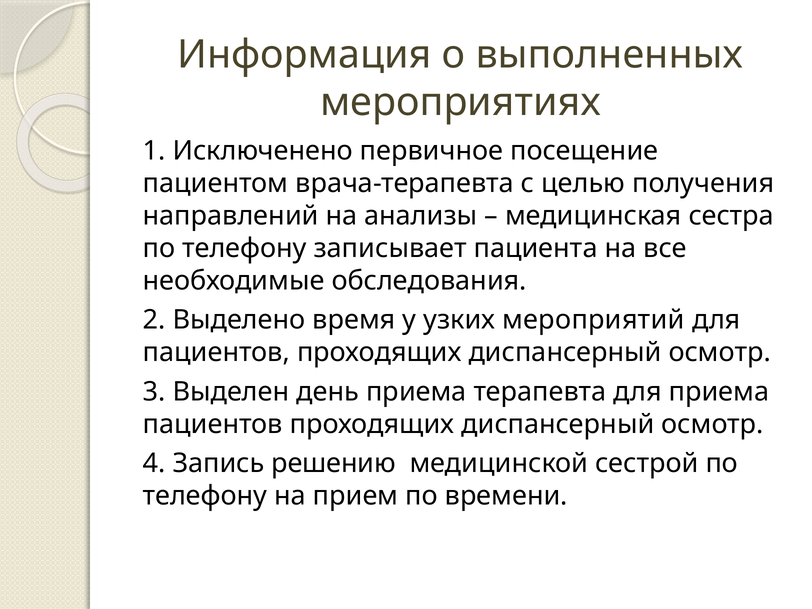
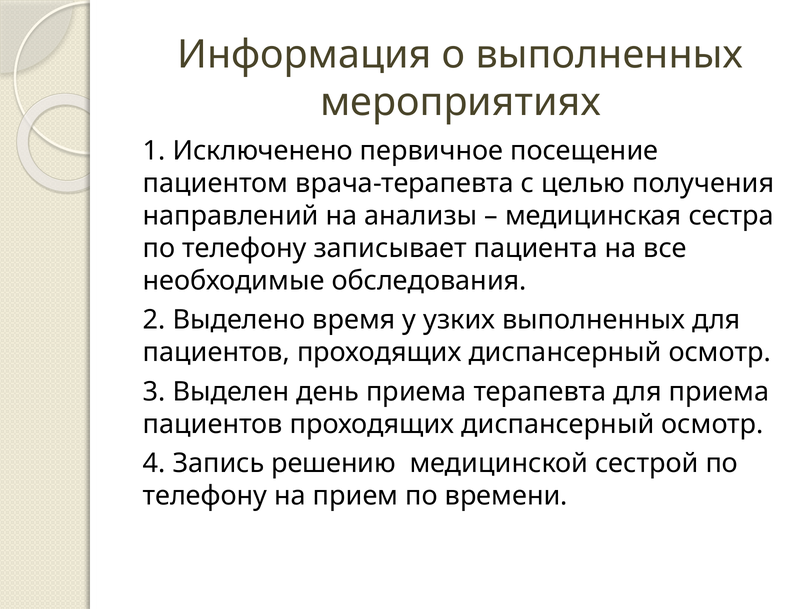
узких мероприятий: мероприятий -> выполненных (594, 320)
